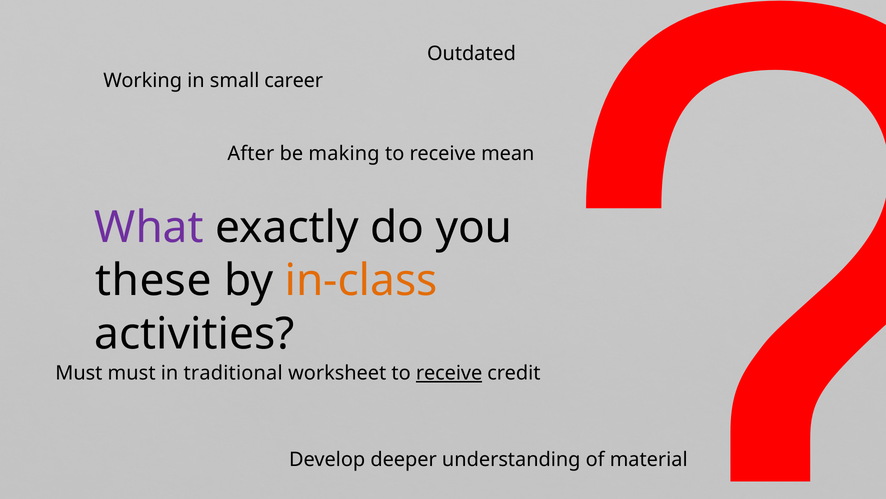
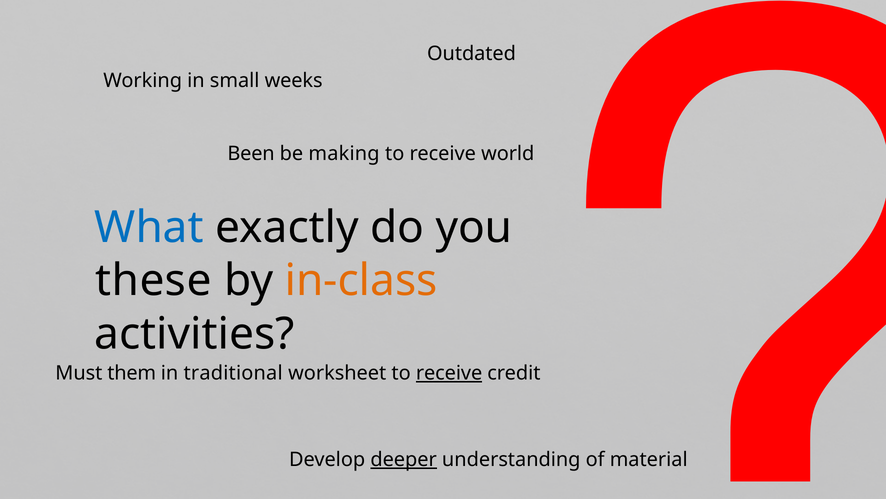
career: career -> weeks (294, 80)
After: After -> Been (251, 153)
mean: mean -> world (508, 153)
What colour: purple -> blue (149, 227)
Must must: must -> them (132, 373)
deeper underline: none -> present (404, 459)
